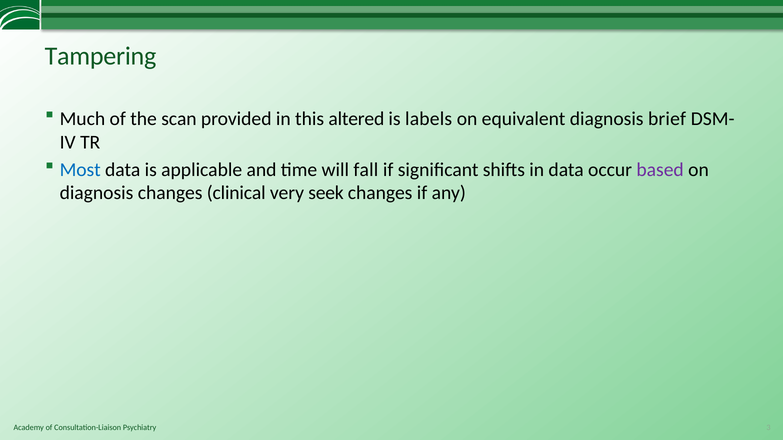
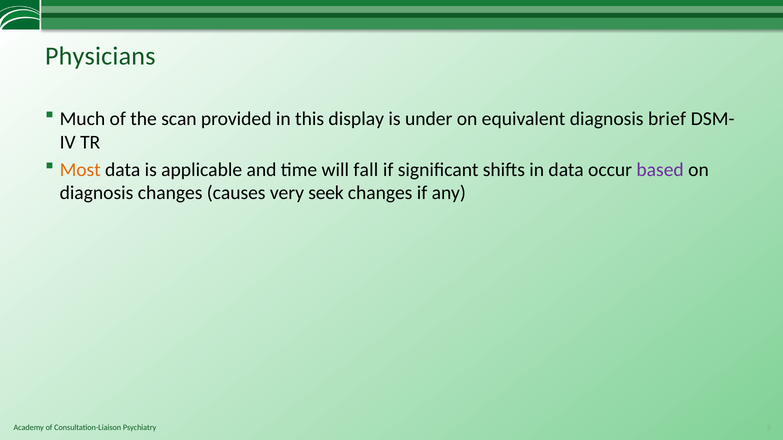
Tampering: Tampering -> Physicians (100, 56)
altered: altered -> display (356, 119)
labels: labels -> under (429, 119)
Most colour: blue -> orange (80, 170)
clinical: clinical -> causes (236, 193)
